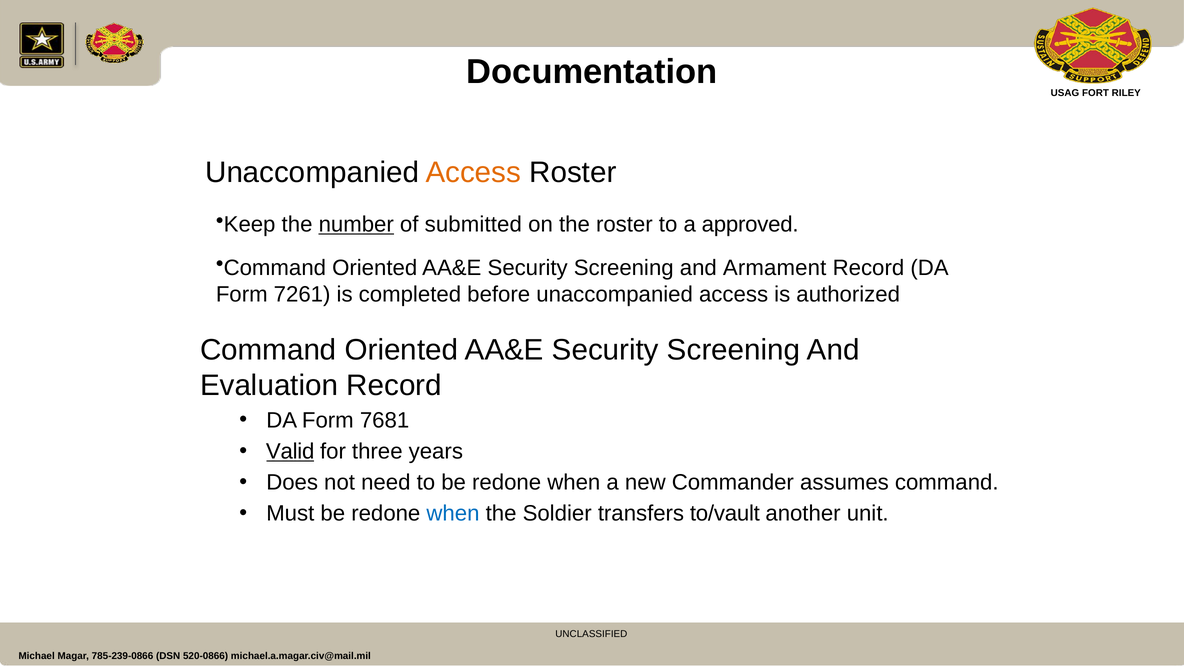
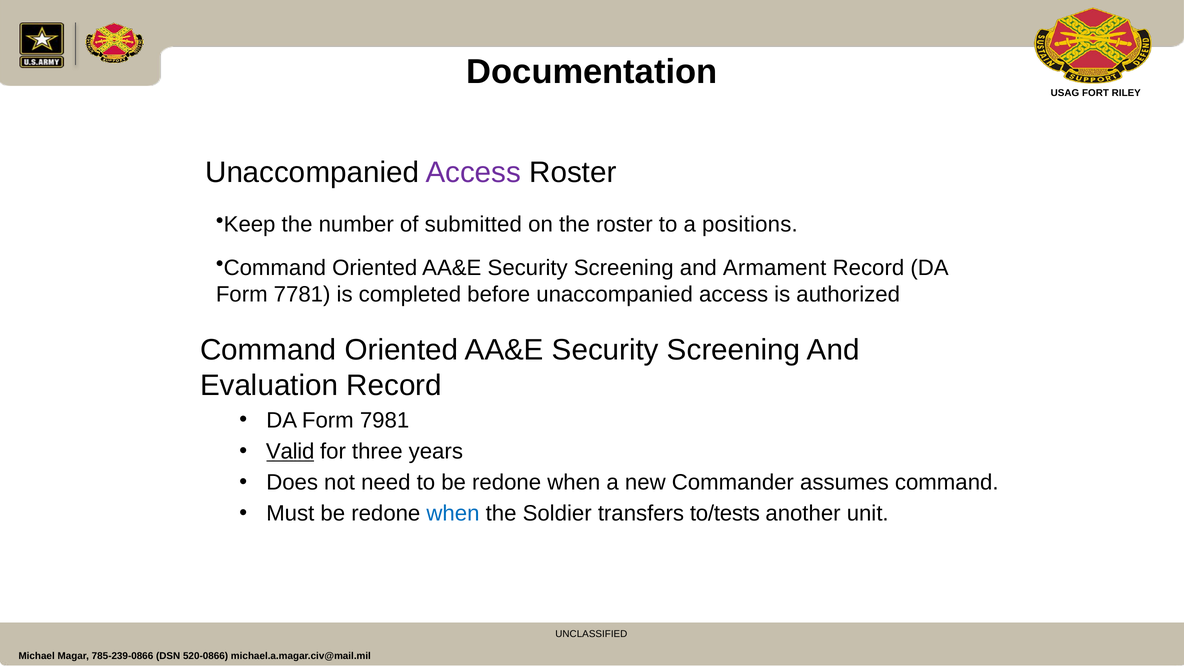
Access colour: orange -> purple (473, 172)
number underline: present -> none (356, 224)
approved: approved -> positions (750, 224)
7261: 7261 -> 7781 (302, 294)
7681: 7681 -> 7981 (385, 420)
to/vault: to/vault -> to/tests (725, 514)
